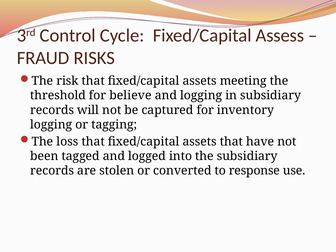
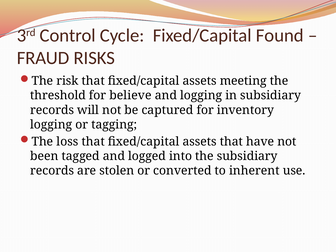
Assess: Assess -> Found (280, 36)
response: response -> inherent (254, 171)
